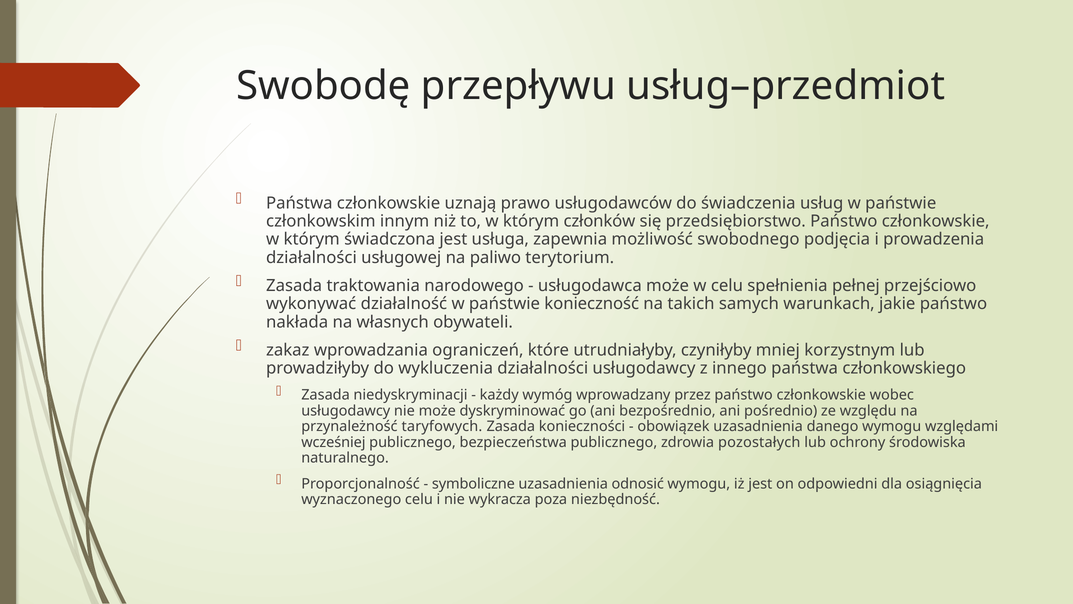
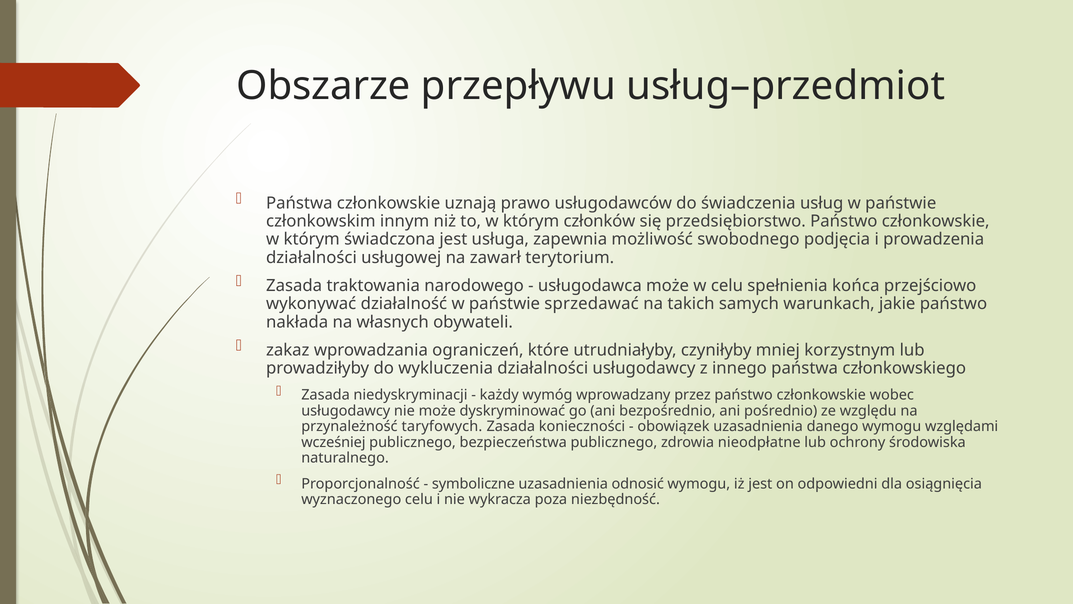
Swobodę: Swobodę -> Obszarze (323, 86)
paliwo: paliwo -> zawarł (495, 257)
pełnej: pełnej -> końca (856, 286)
konieczność: konieczność -> sprzedawać (592, 304)
pozostałych: pozostałych -> nieodpłatne (759, 442)
